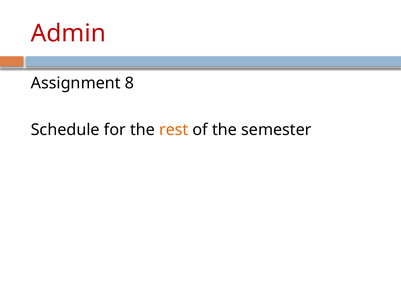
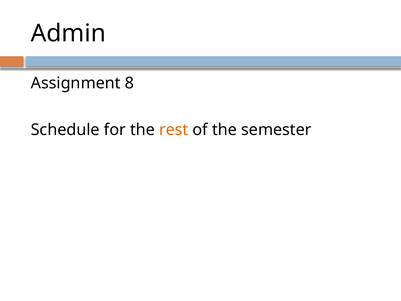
Admin colour: red -> black (68, 33)
